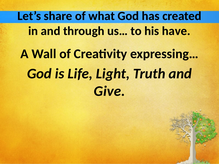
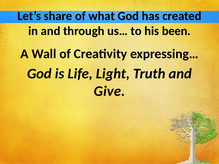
have: have -> been (176, 31)
